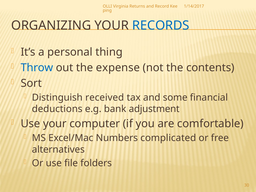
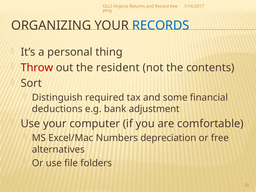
Throw colour: blue -> red (37, 68)
expense: expense -> resident (118, 68)
received: received -> required (105, 97)
complicated: complicated -> depreciation (168, 138)
